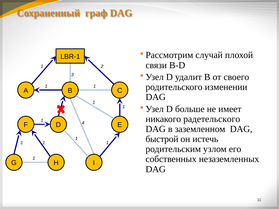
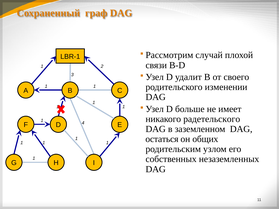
быстрой: быстрой -> остаться (162, 139)
истечь: истечь -> общих (205, 139)
